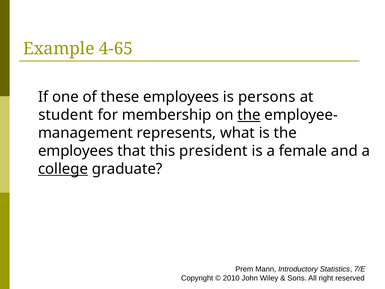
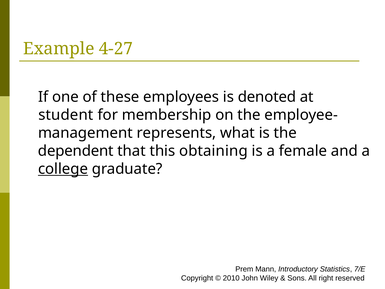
4-65: 4-65 -> 4-27 (116, 49)
persons: persons -> denoted (267, 97)
the underline: present -> none (249, 115)
employees: employees -> dependent (76, 151)
president: president -> obtaining (213, 151)
